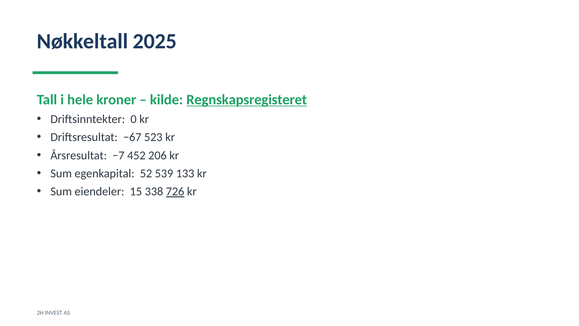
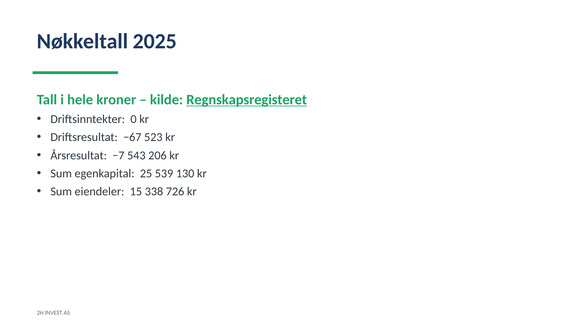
452: 452 -> 543 (136, 155)
52: 52 -> 25 (146, 173)
133: 133 -> 130 (185, 173)
726 underline: present -> none (175, 191)
